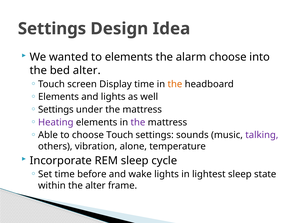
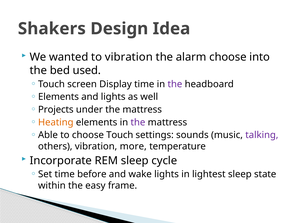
Settings: Settings -> Shakers (52, 29)
to elements: elements -> vibration (129, 57)
bed alter: alter -> used (87, 71)
the colour: orange -> purple (175, 84)
Settings: Settings -> Projects (56, 110)
Heating colour: purple -> orange (56, 123)
alone: alone -> more (133, 147)
the alter: alter -> easy (95, 186)
